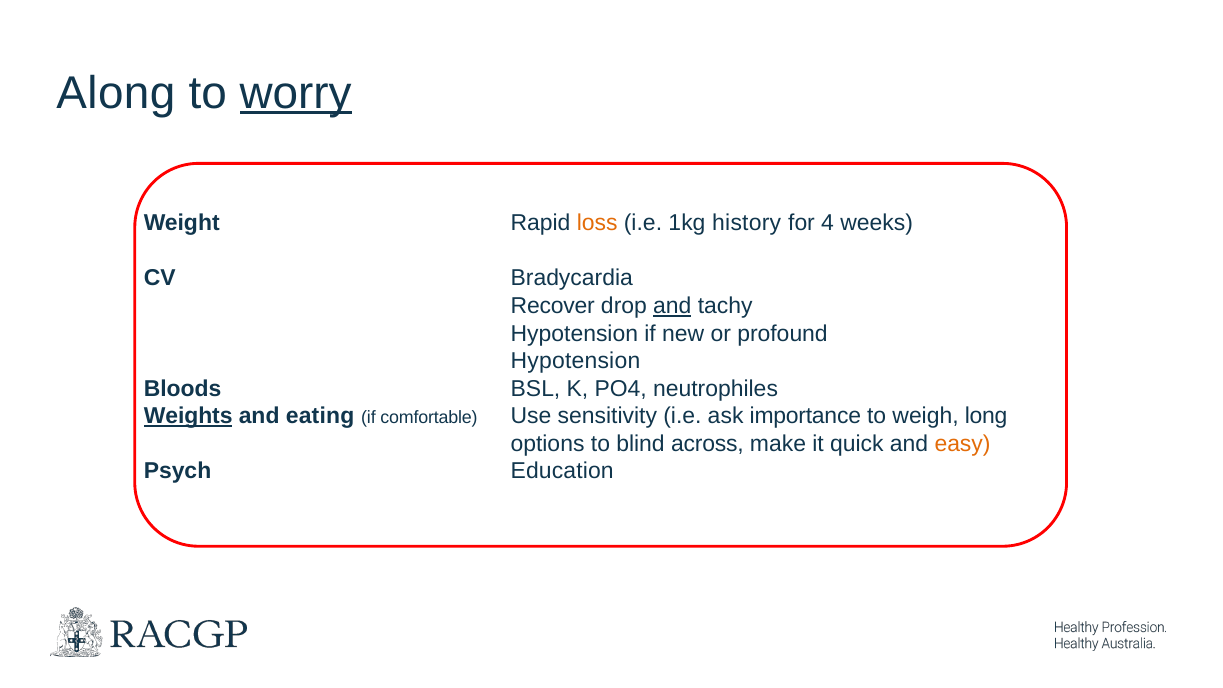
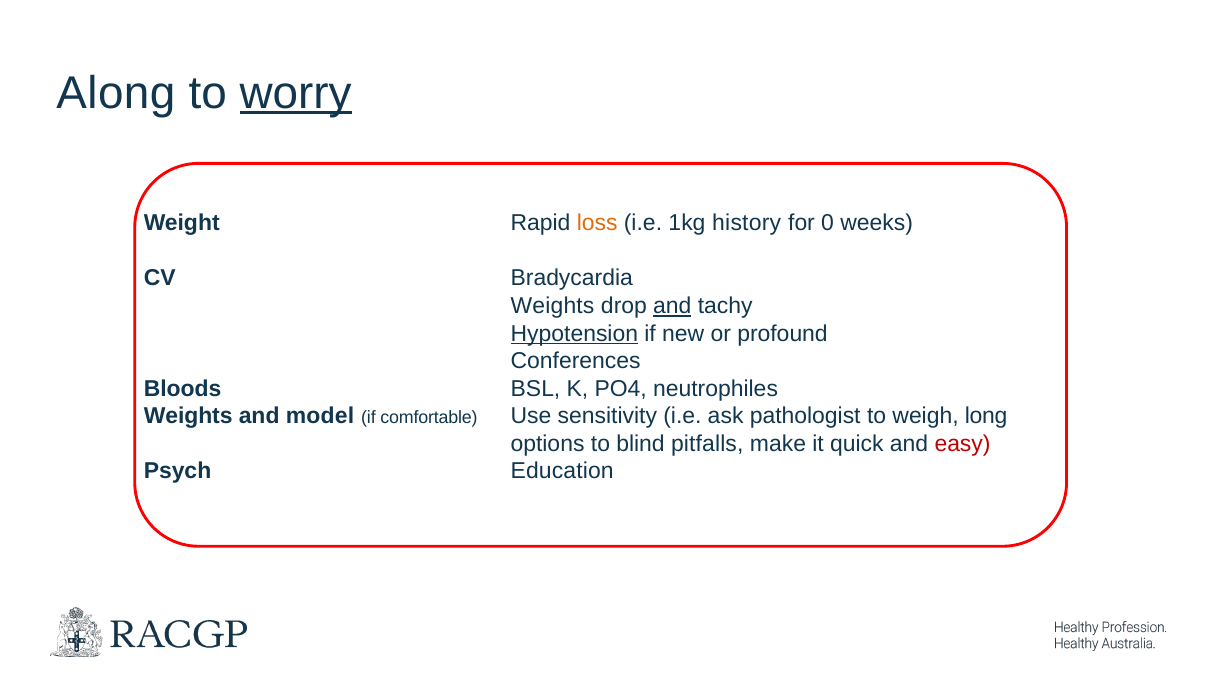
4: 4 -> 0 (828, 223)
Recover: Recover -> Weights (553, 306)
Hypotension underline: none -> present (574, 333)
Hypotension: Hypotension -> Conferences (576, 361)
Weights underline: present -> none (188, 416)
eating: eating -> model (320, 416)
importance: importance -> pathologist (805, 416)
across: across -> pitfalls (707, 444)
easy colour: orange -> red (963, 444)
